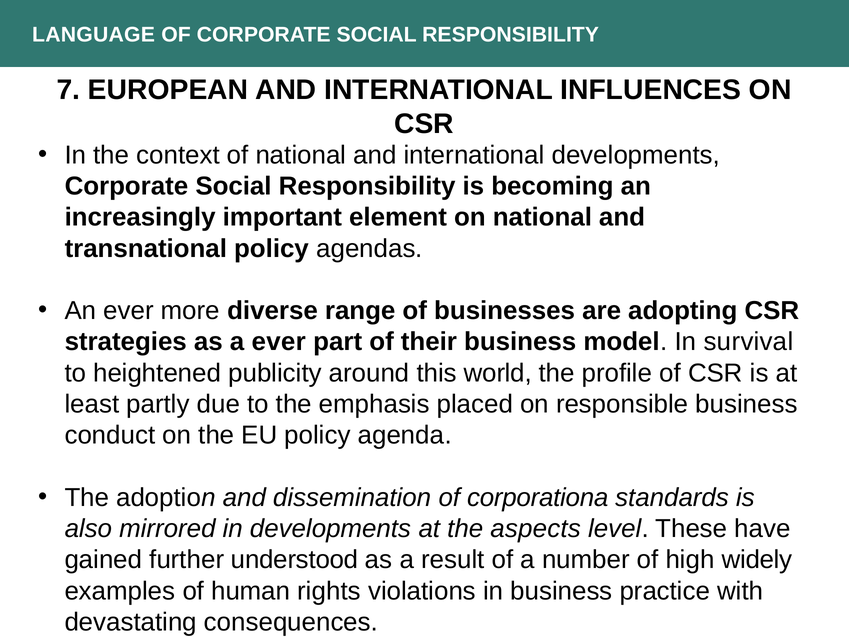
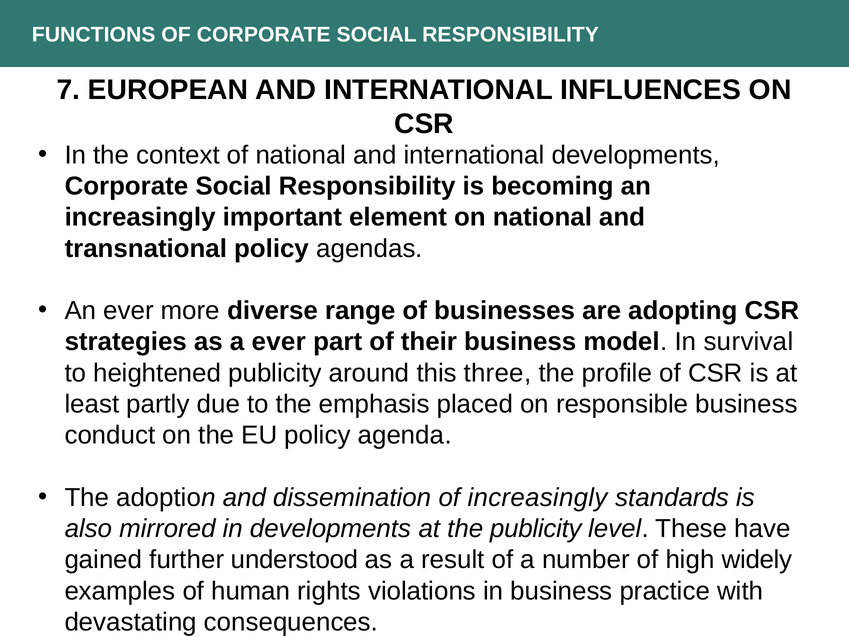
LANGUAGE: LANGUAGE -> FUNCTIONS (94, 35)
world: world -> three (498, 373)
of corporationa: corporationa -> increasingly (537, 497)
the aspects: aspects -> publicity (536, 528)
